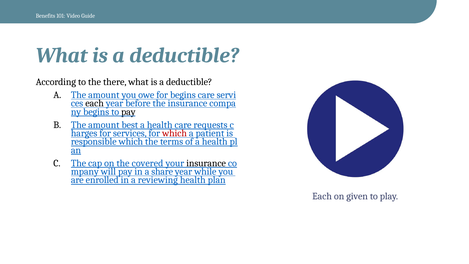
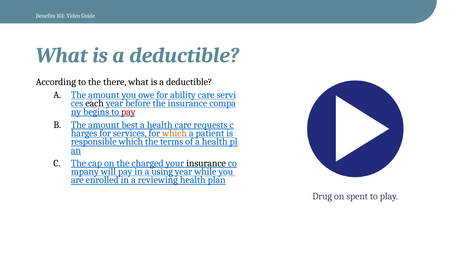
for begins: begins -> ability (183, 95)
pay colour: black -> red (128, 112)
which colour: red -> orange (175, 133)
covered: covered -> charged (148, 163)
share: share -> using (162, 172)
Each: Each -> Drug (322, 196)
given: given -> spent (357, 196)
